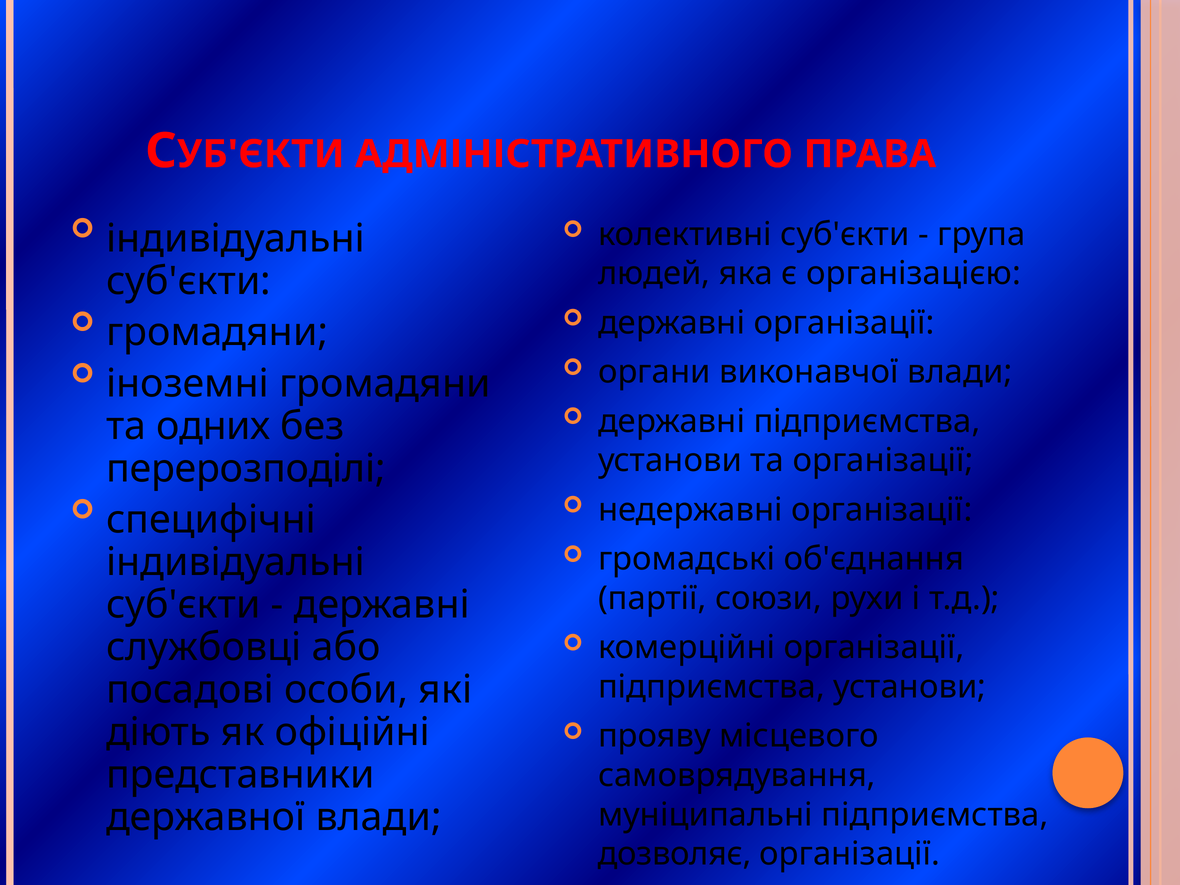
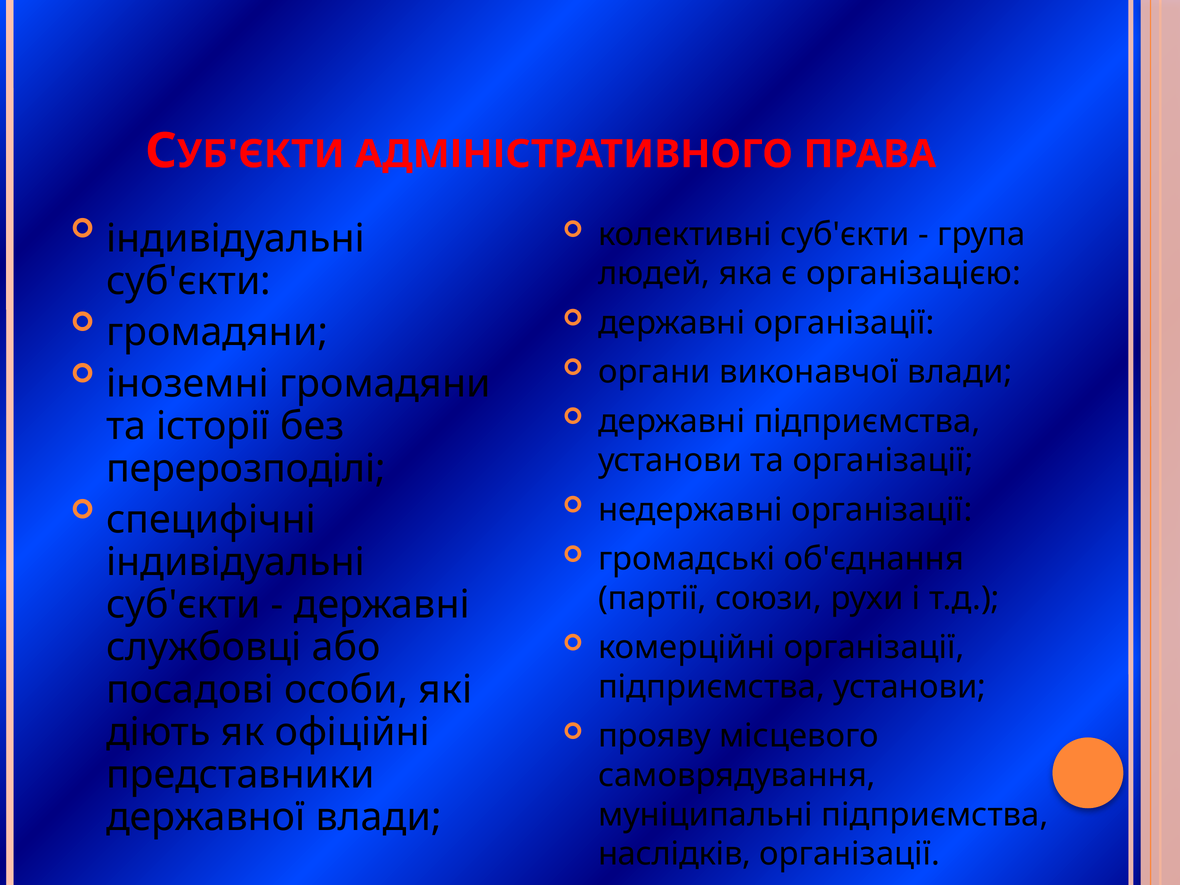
одних: одних -> історії (213, 426)
дозволяє: дозволяє -> наслідків (675, 854)
